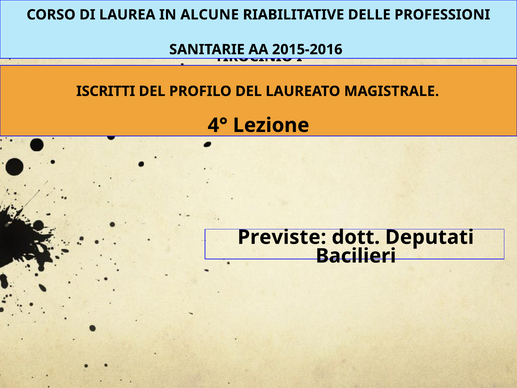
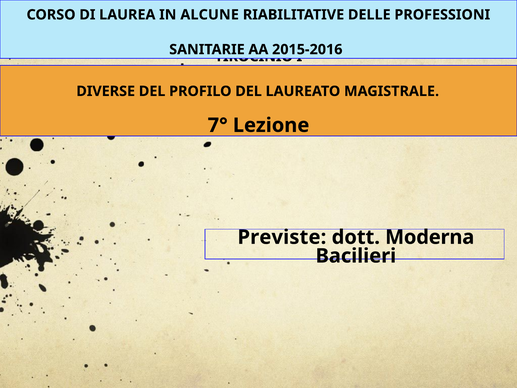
ISCRITTI: ISCRITTI -> DIVERSE (106, 91)
4°: 4° -> 7° (218, 125)
Deputati: Deputati -> Moderna (430, 237)
